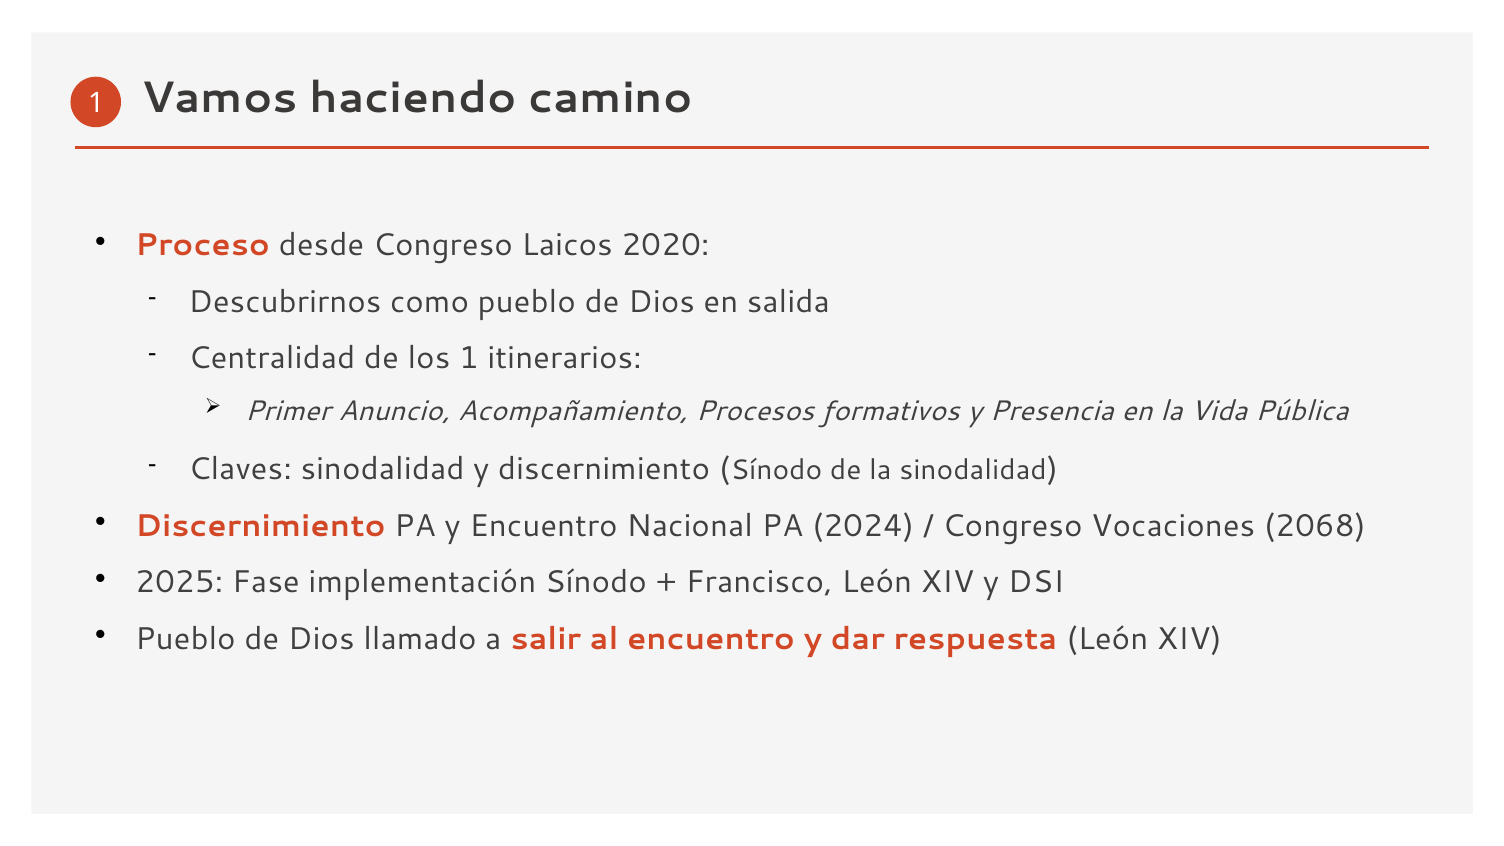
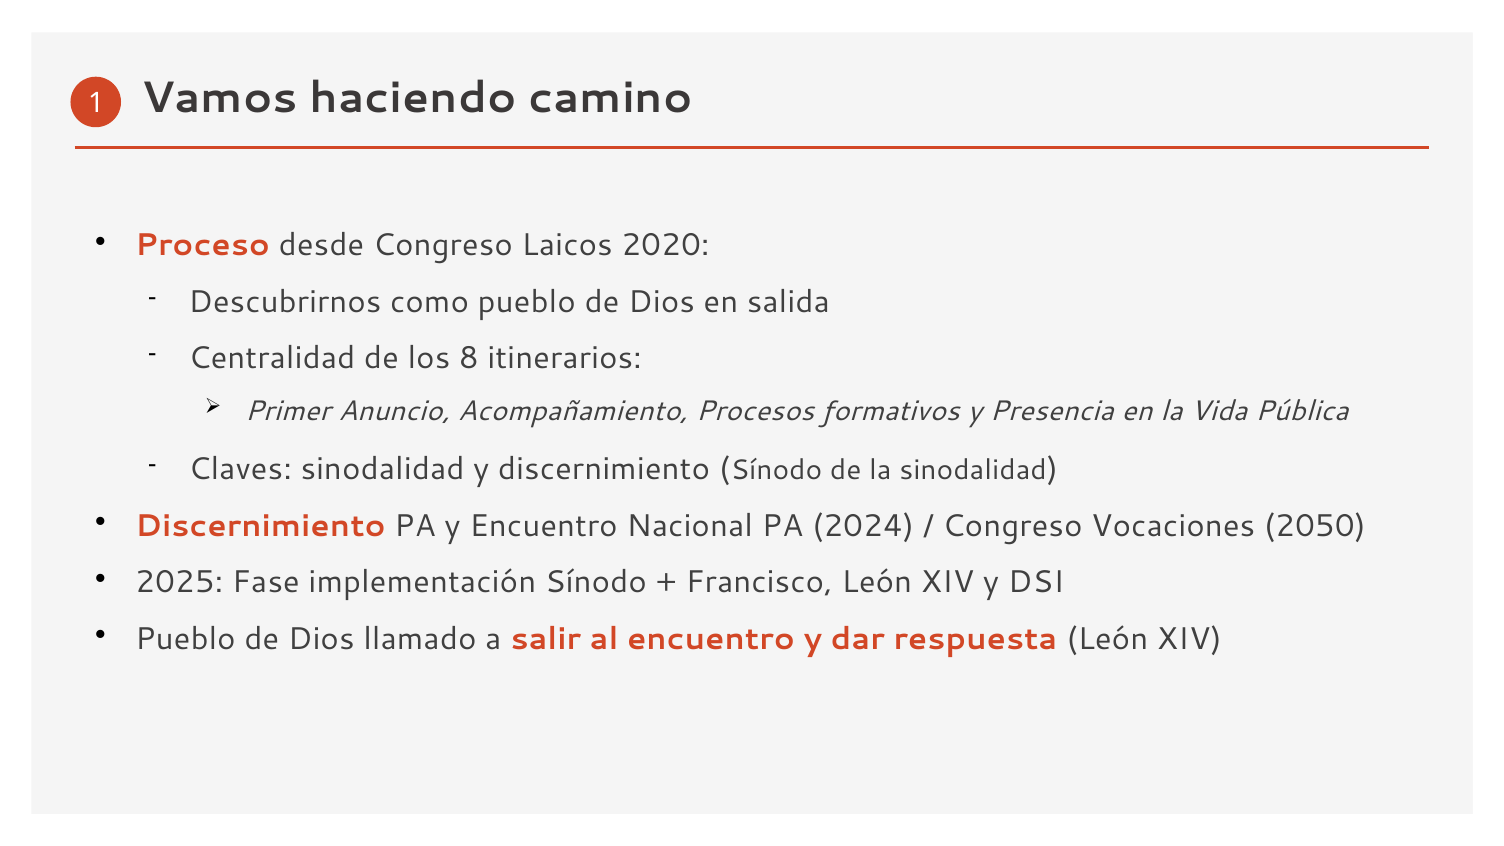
los 1: 1 -> 8 (469, 358)
2068: 2068 -> 2050 (1315, 526)
